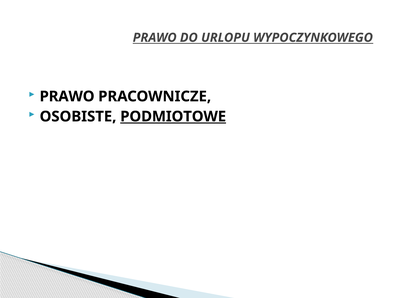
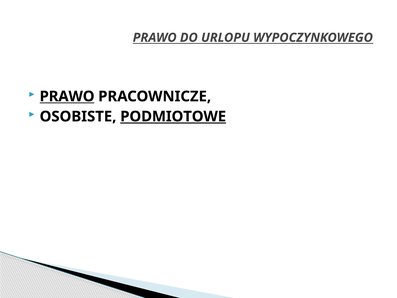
PRAWO underline: none -> present (67, 96)
